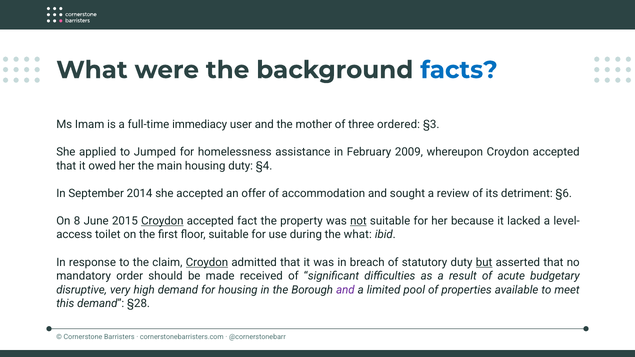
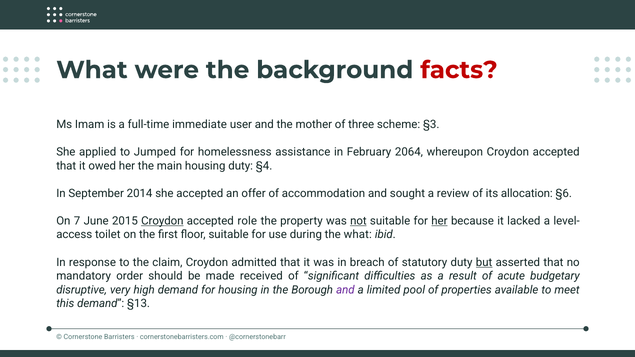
facts colour: blue -> red (459, 70)
immediacy: immediacy -> immediate (200, 125)
ordered: ordered -> scheme (399, 125)
2009: 2009 -> 2064 (409, 152)
detriment: detriment -> allocation (527, 194)
8: 8 -> 7 (77, 221)
fact: fact -> role (247, 221)
her underline: none -> present (439, 221)
Croydon underline: present -> none (207, 262)
§28: §28 -> §13 (139, 304)
